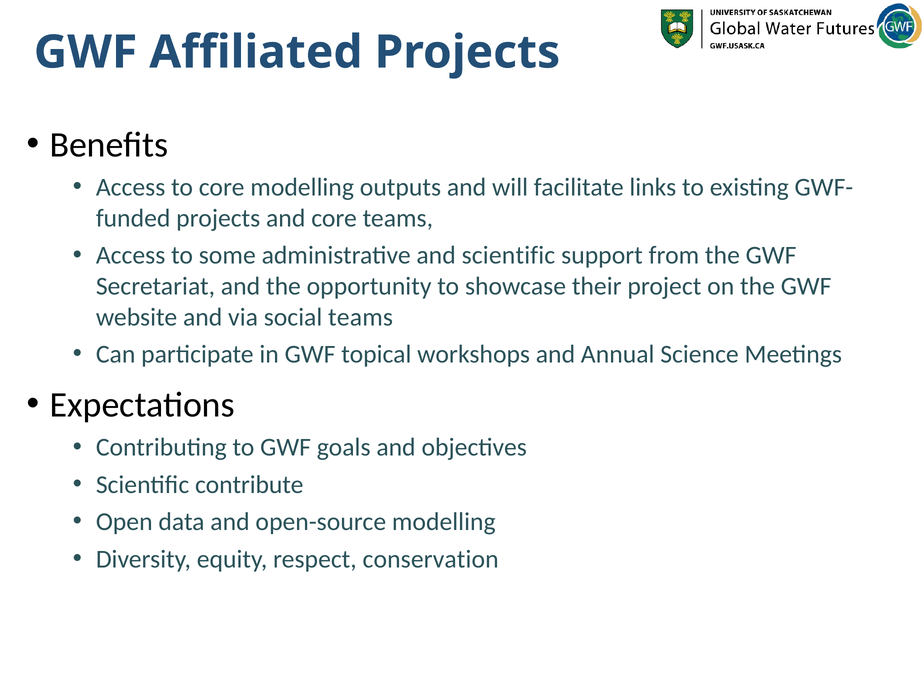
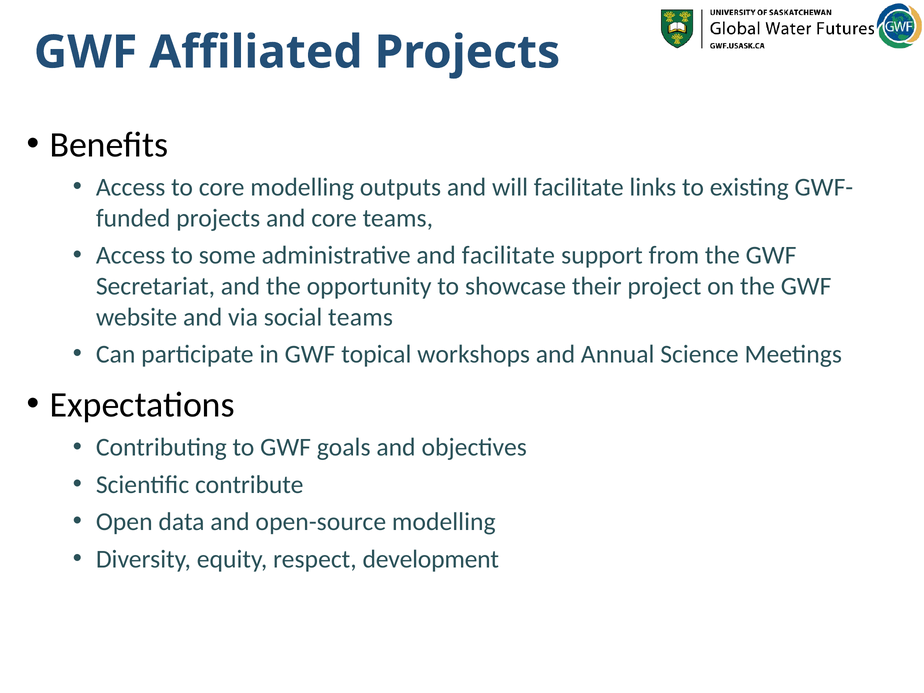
and scientific: scientific -> facilitate (508, 255)
conservation: conservation -> development (431, 559)
